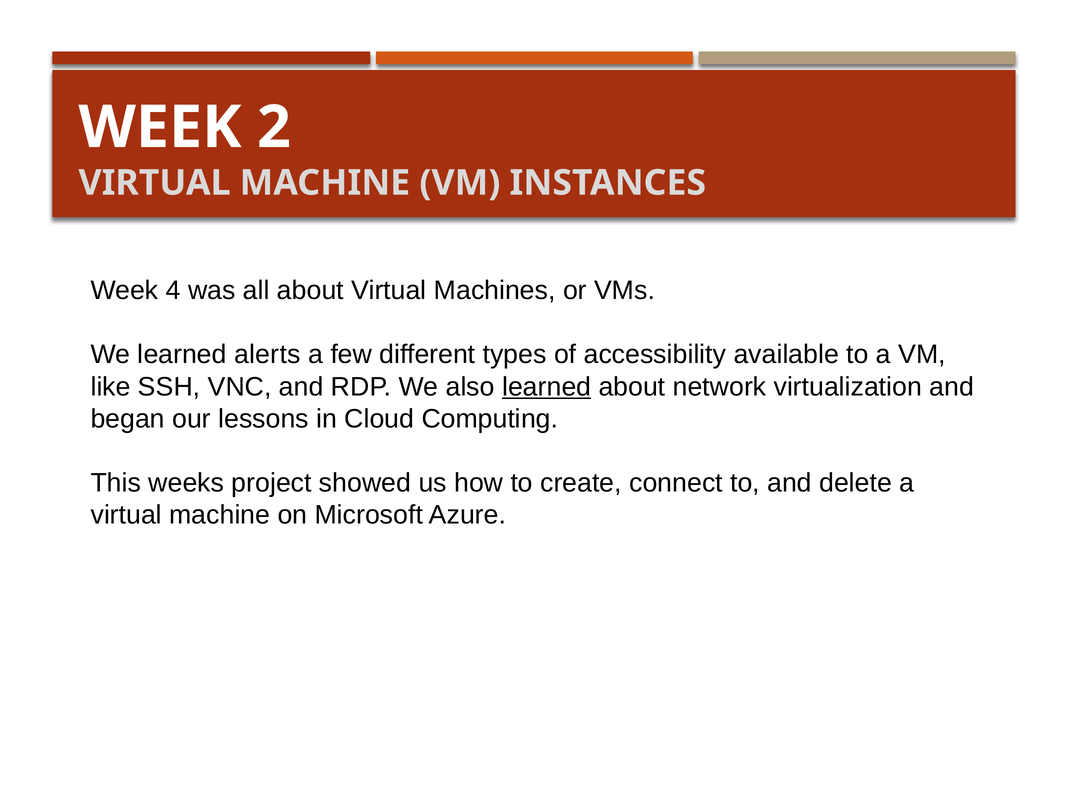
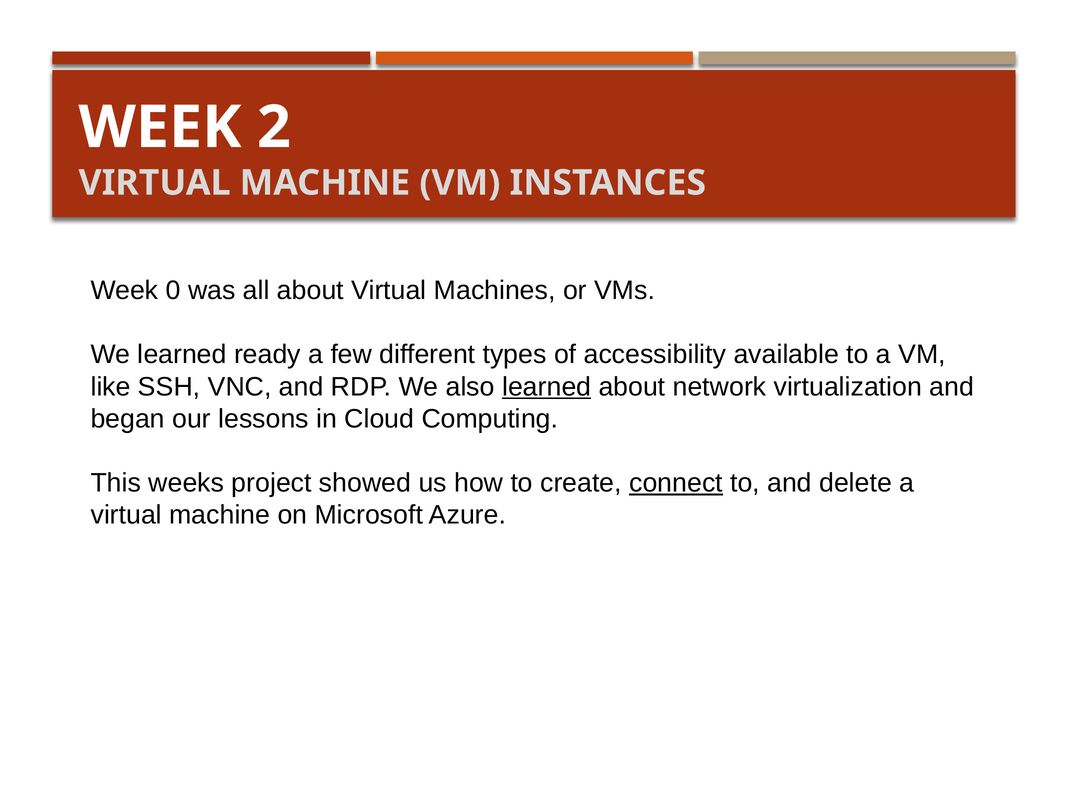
4: 4 -> 0 (173, 290)
alerts: alerts -> ready (267, 355)
connect underline: none -> present (676, 483)
